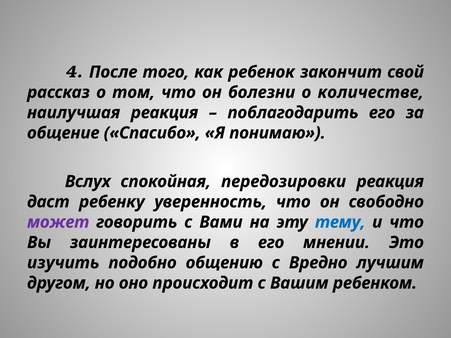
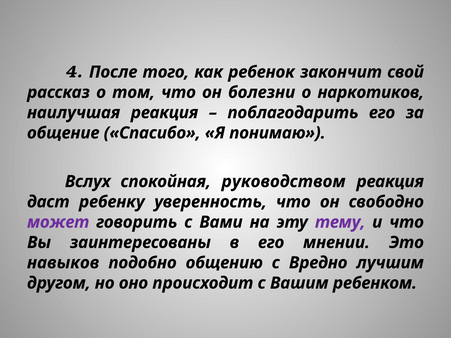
количестве: количестве -> наркотиков (371, 92)
передозировки: передозировки -> руководством (284, 182)
тему colour: blue -> purple (340, 222)
изучить: изучить -> навыков (63, 263)
